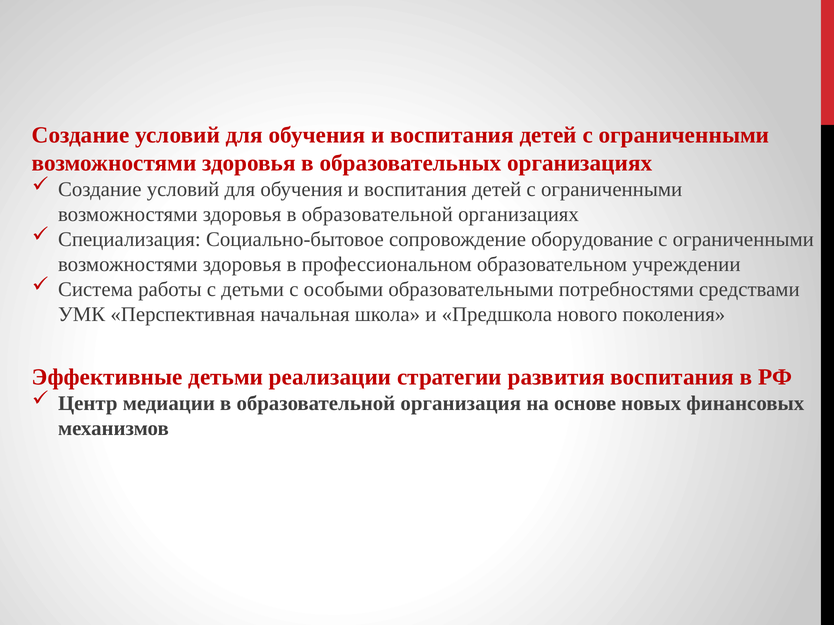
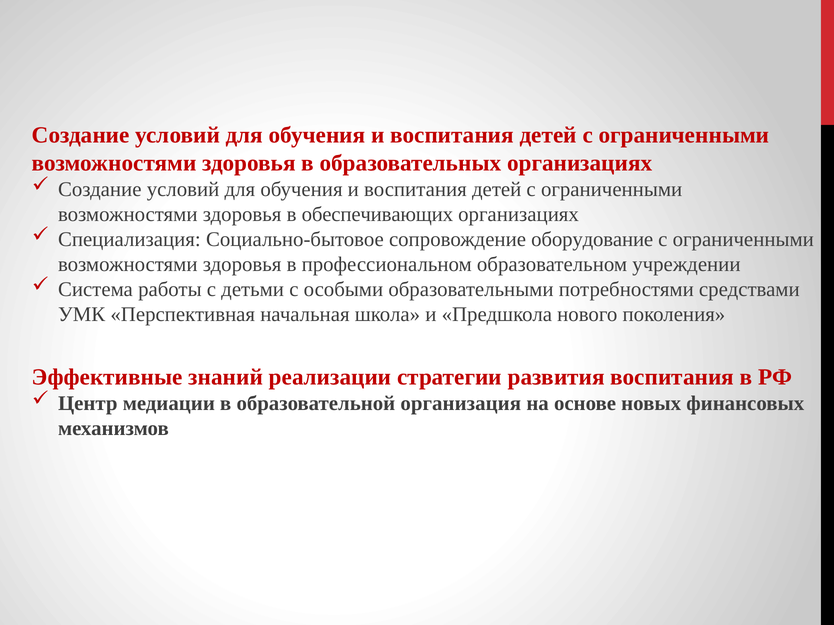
здоровья в образовательной: образовательной -> обеспечивающих (377, 214)
Эффективные детьми: детьми -> знаний (226, 377)
